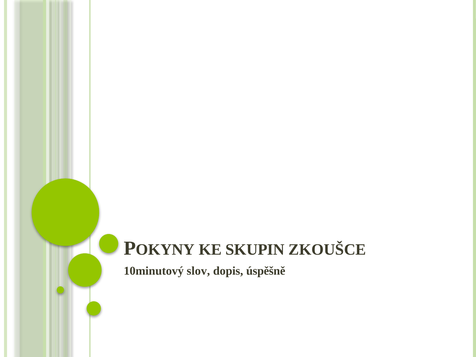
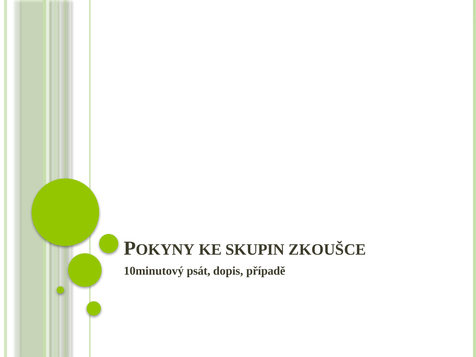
slov: slov -> psát (199, 271)
úspěšně: úspěšně -> případě (266, 271)
